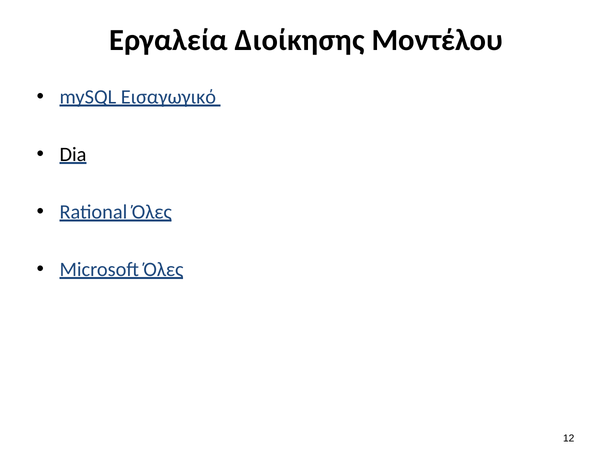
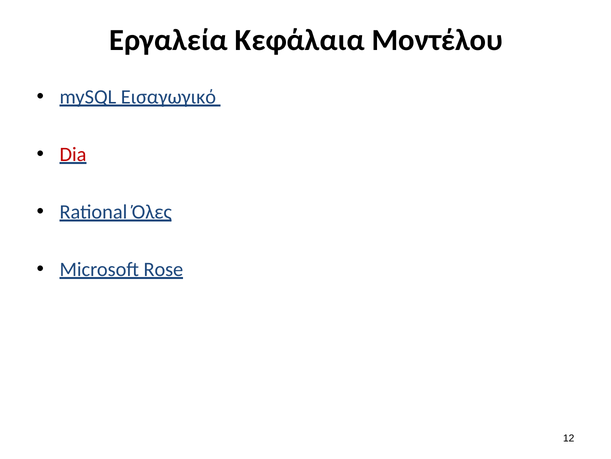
Διοίκησης: Διοίκησης -> Κεφάλαια (300, 40)
Dia colour: black -> red (73, 154)
Microsoft Όλες: Όλες -> Rose (163, 269)
